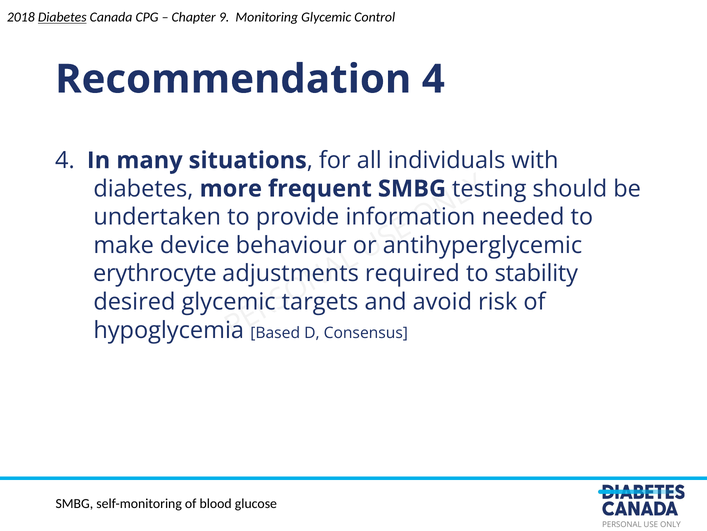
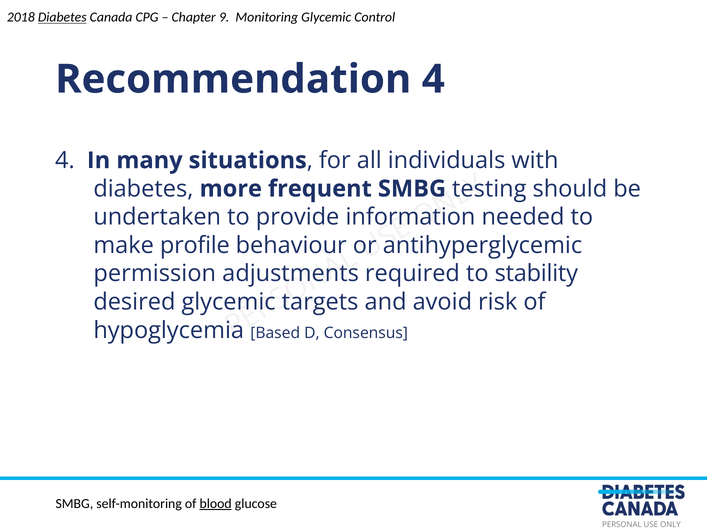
device: device -> profile (195, 245)
erythrocyte: erythrocyte -> permission (155, 273)
blood underline: none -> present (216, 503)
